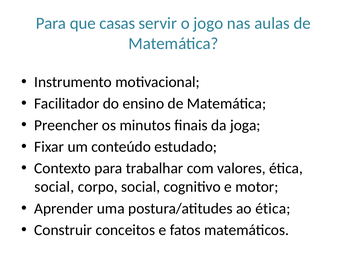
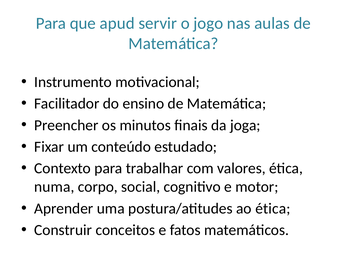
casas: casas -> apud (117, 23)
social: social -> numa (54, 187)
